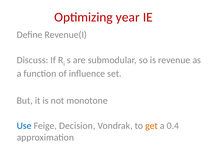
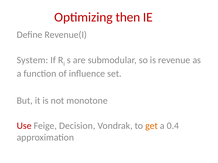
year: year -> then (128, 17)
Discuss: Discuss -> System (32, 60)
Use colour: blue -> red (24, 126)
